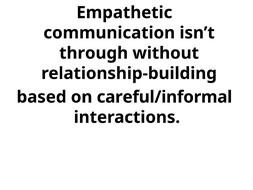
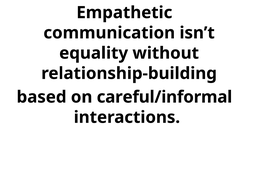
through: through -> equality (94, 53)
